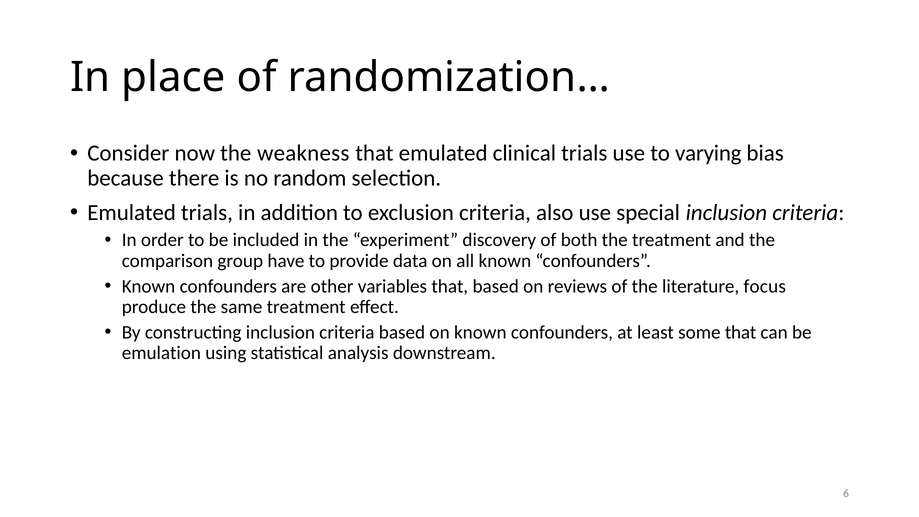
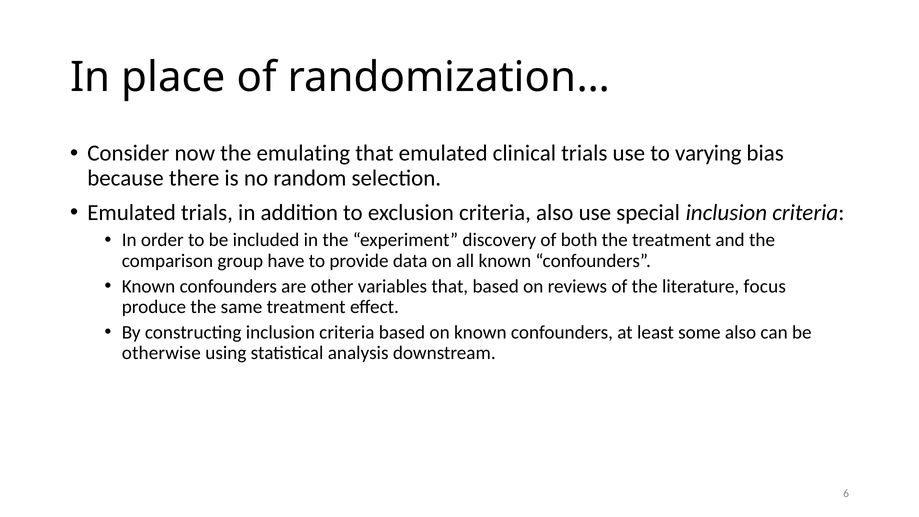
weakness: weakness -> emulating (303, 153)
some that: that -> also (741, 332)
emulation: emulation -> otherwise (161, 353)
